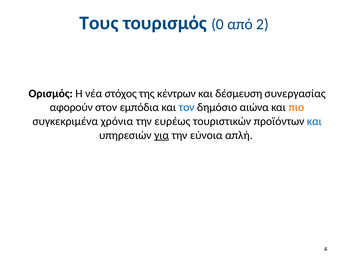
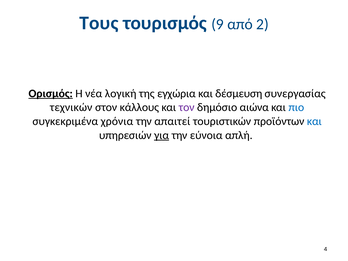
0: 0 -> 9 (218, 24)
Ορισμός underline: none -> present (51, 93)
στόχος: στόχος -> λογική (121, 93)
κέντρων: κέντρων -> εγχώρια (176, 93)
αφορούν: αφορούν -> τεχνικών (71, 107)
εμπόδια: εμπόδια -> κάλλους (139, 107)
τον colour: blue -> purple (187, 107)
πιο colour: orange -> blue (296, 107)
ευρέως: ευρέως -> απαιτεί (172, 121)
